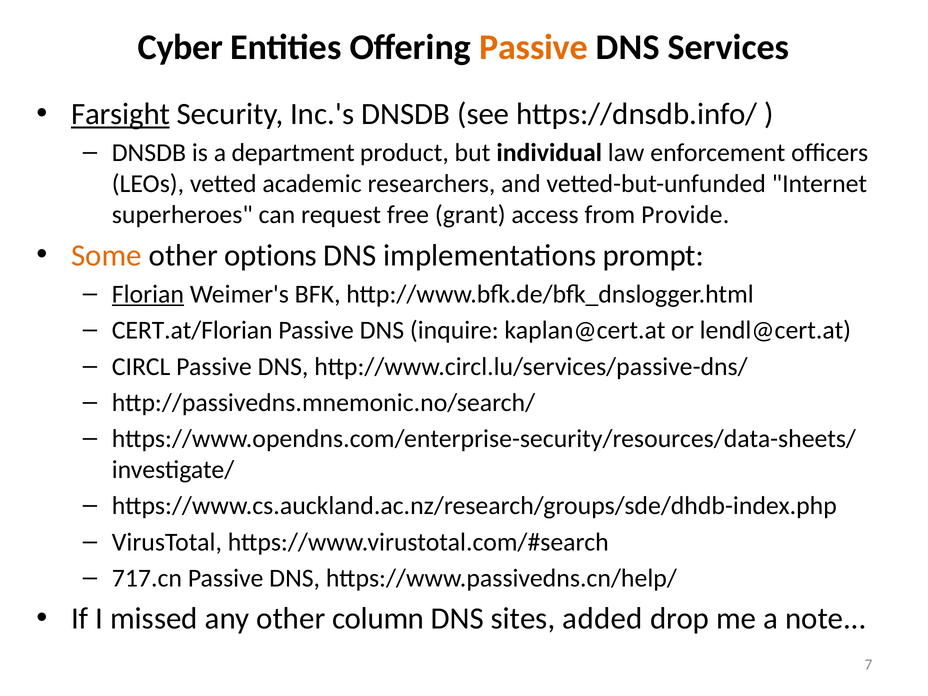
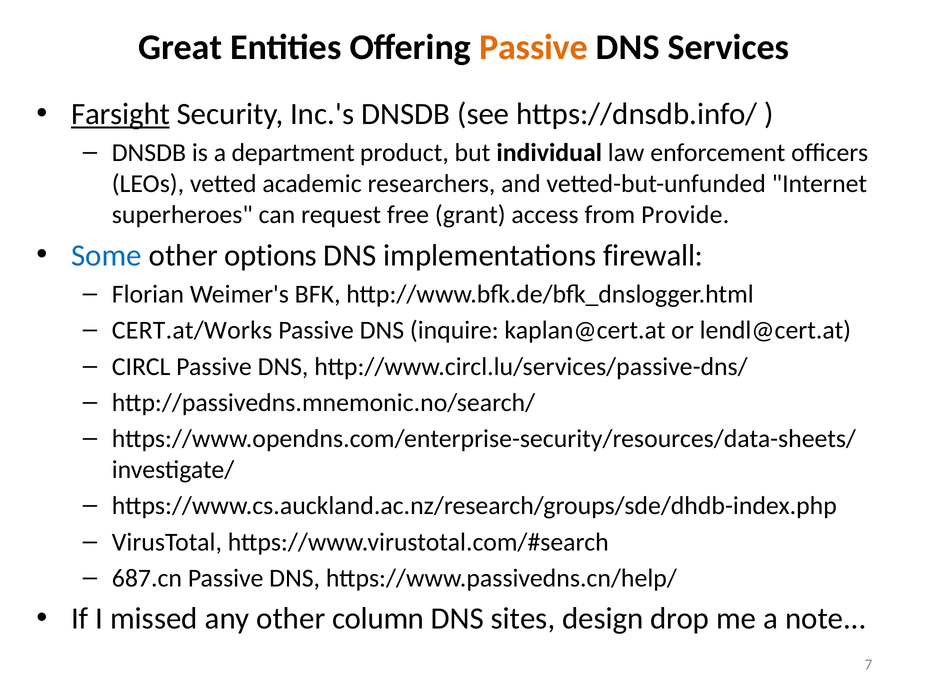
Cyber: Cyber -> Great (180, 47)
Some colour: orange -> blue (107, 255)
prompt: prompt -> firewall (653, 255)
Florian underline: present -> none (148, 294)
CERT.at/Florian: CERT.at/Florian -> CERT.at/Works (192, 330)
717.cn: 717.cn -> 687.cn (147, 578)
added: added -> design (603, 619)
